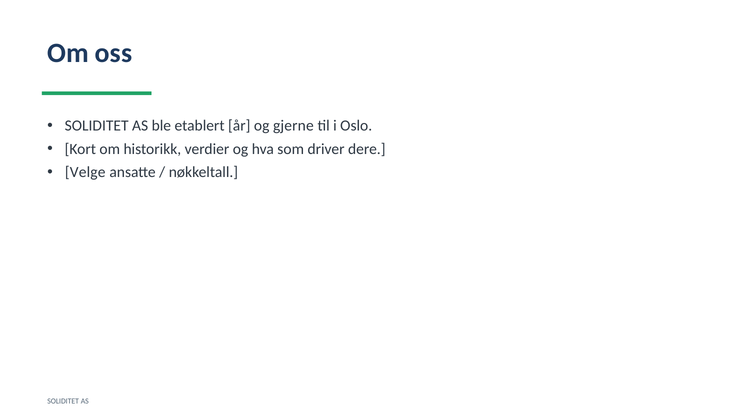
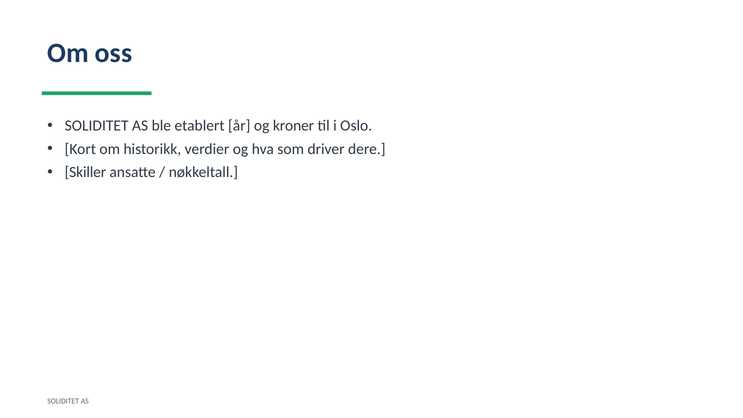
gjerne: gjerne -> kroner (294, 126)
Velge: Velge -> Skiller (85, 172)
